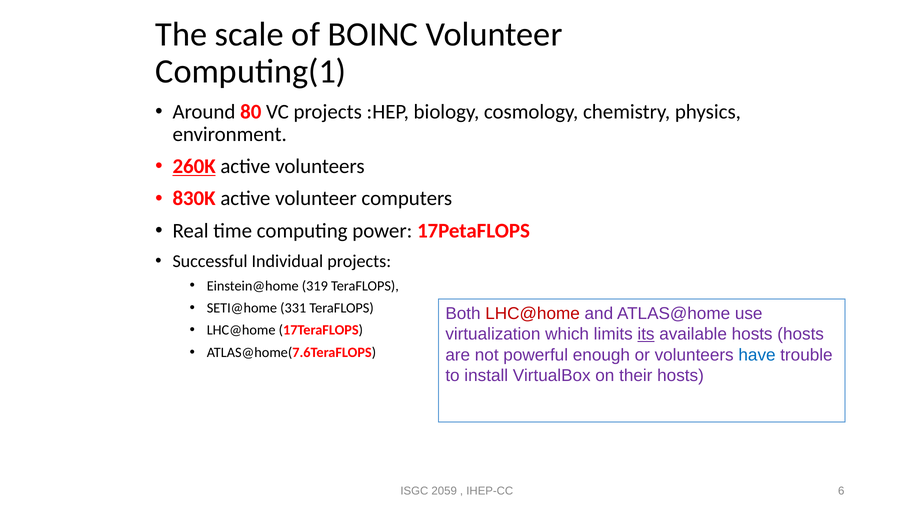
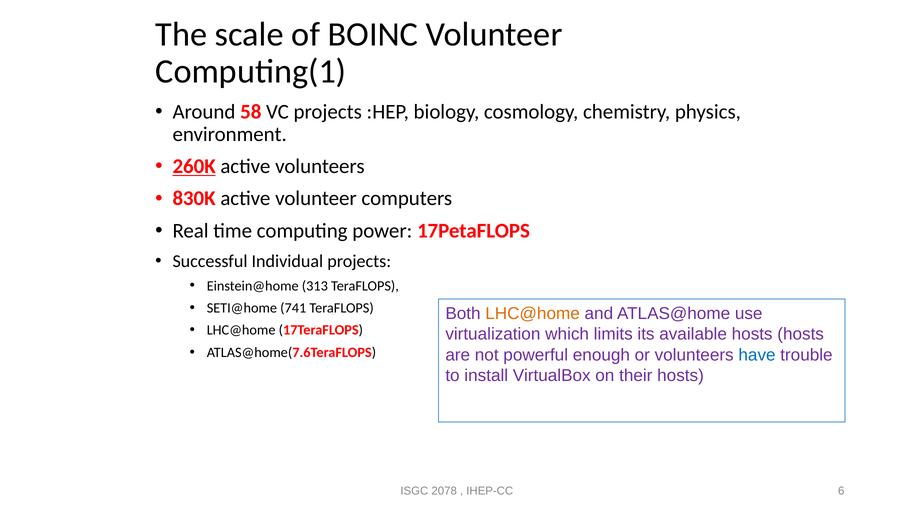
80: 80 -> 58 (251, 112)
319: 319 -> 313 (315, 286)
331: 331 -> 741 (293, 308)
LHC@home colour: red -> orange (533, 314)
its underline: present -> none (646, 334)
2059: 2059 -> 2078 (444, 491)
